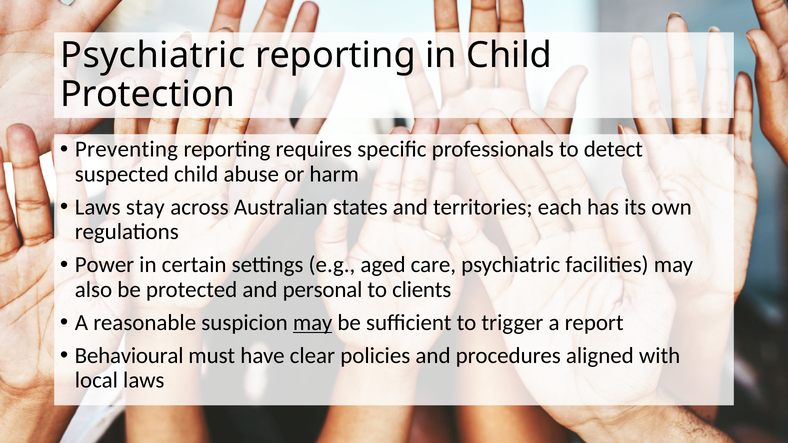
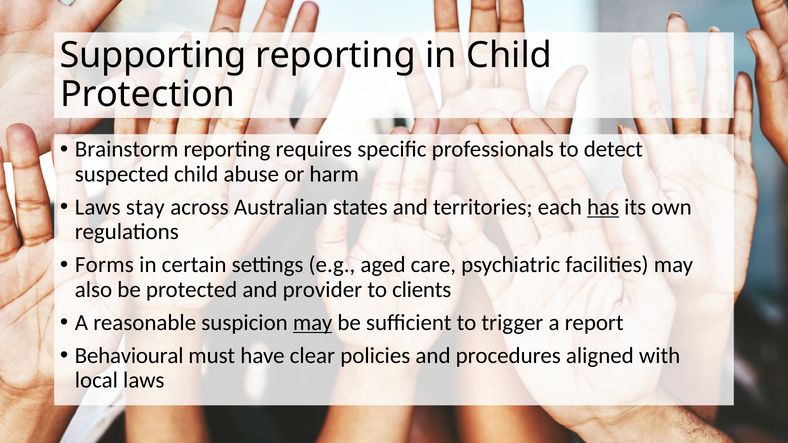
Psychiatric: Psychiatric -> Supporting (153, 55)
Preventing: Preventing -> Brainstorm (127, 149)
has underline: none -> present (603, 207)
Power: Power -> Forms (104, 265)
personal: personal -> provider (322, 290)
